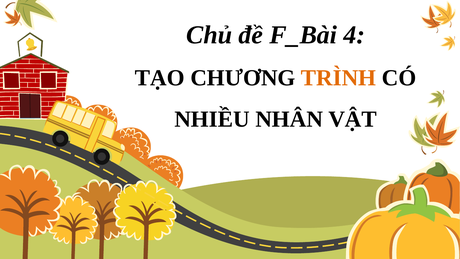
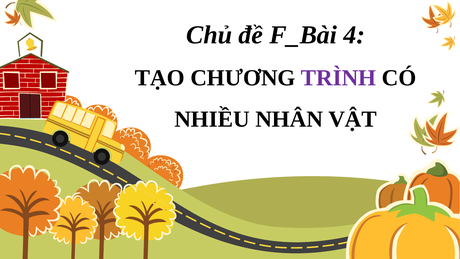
TRÌNH colour: orange -> purple (339, 78)
